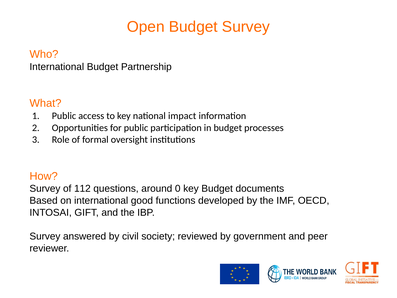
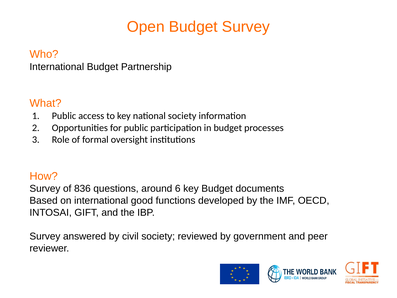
national impact: impact -> society (182, 116)
112: 112 -> 836 (82, 189)
0: 0 -> 6 (178, 189)
